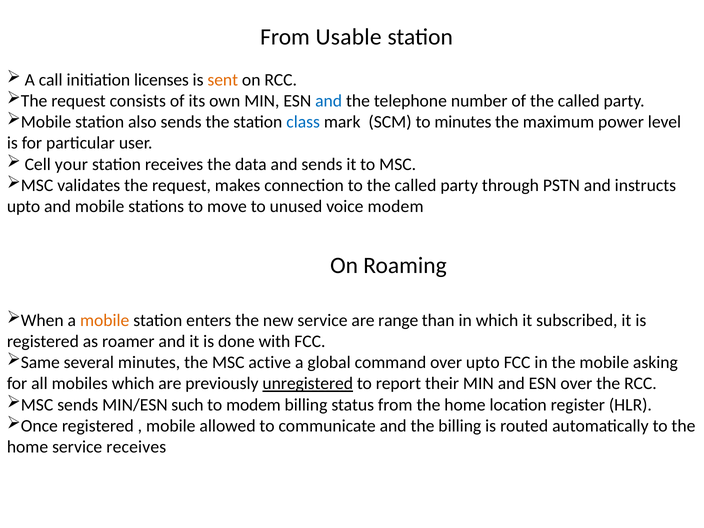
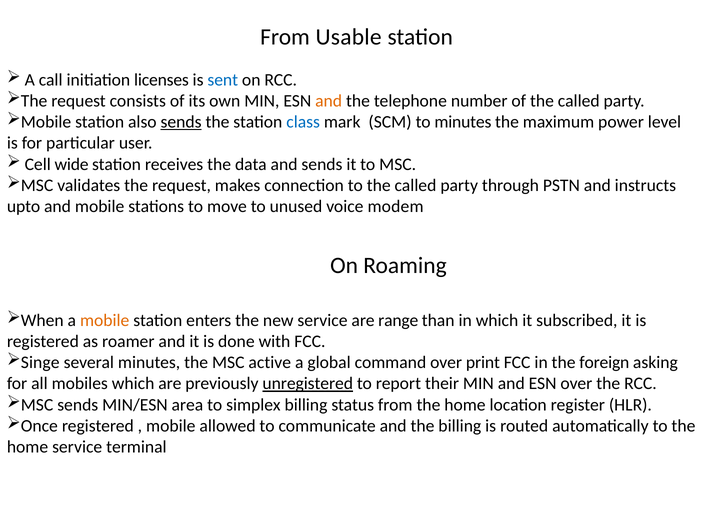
sent colour: orange -> blue (223, 80)
and colour: blue -> orange (329, 101)
sends underline: none -> present (181, 122)
your: your -> wide (72, 164)
Same: Same -> Singe (40, 363)
over upto: upto -> print (483, 363)
the mobile: mobile -> foreign (604, 363)
such: such -> area (187, 405)
to modem: modem -> simplex (253, 405)
service receives: receives -> terminal (136, 447)
